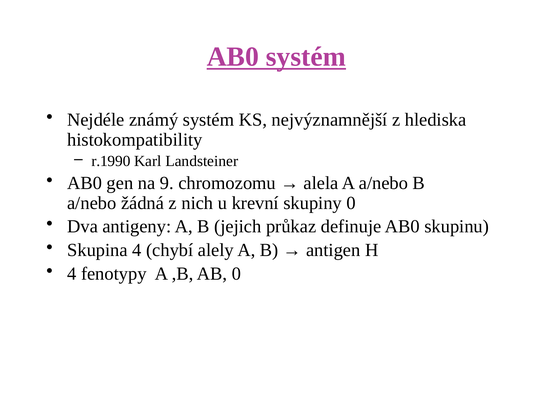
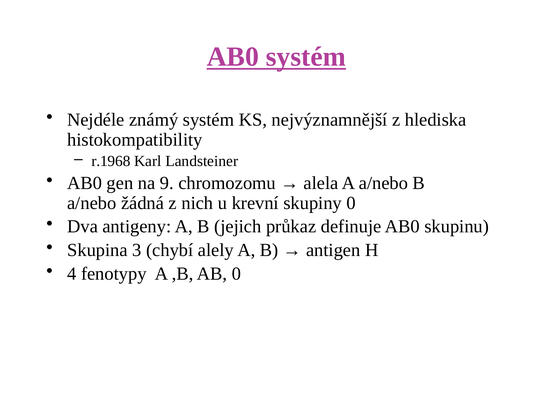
r.1990: r.1990 -> r.1968 (111, 161)
Skupina 4: 4 -> 3 (137, 250)
